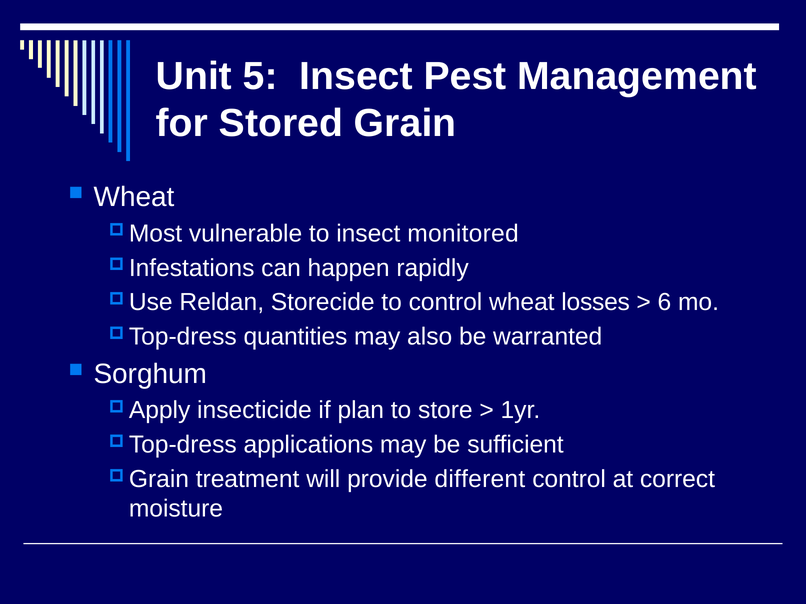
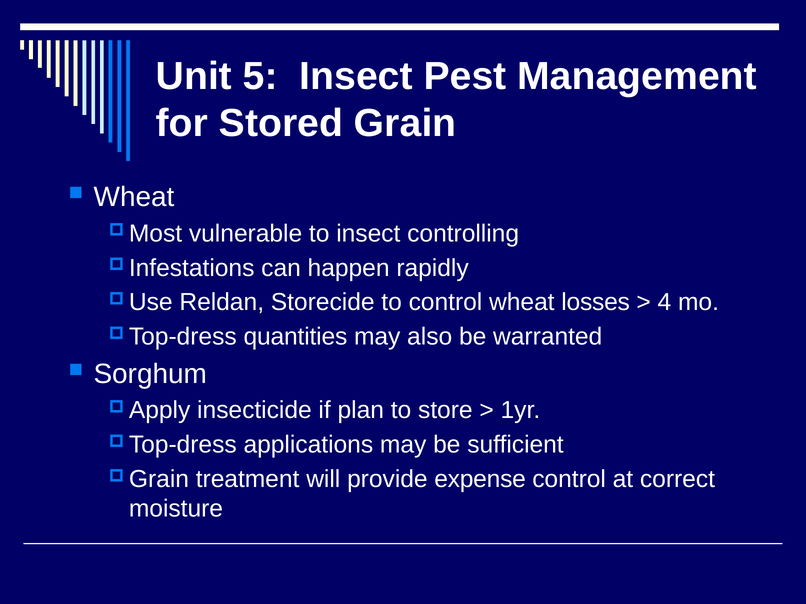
monitored: monitored -> controlling (463, 234)
6: 6 -> 4 (664, 303)
different: different -> expense (480, 480)
